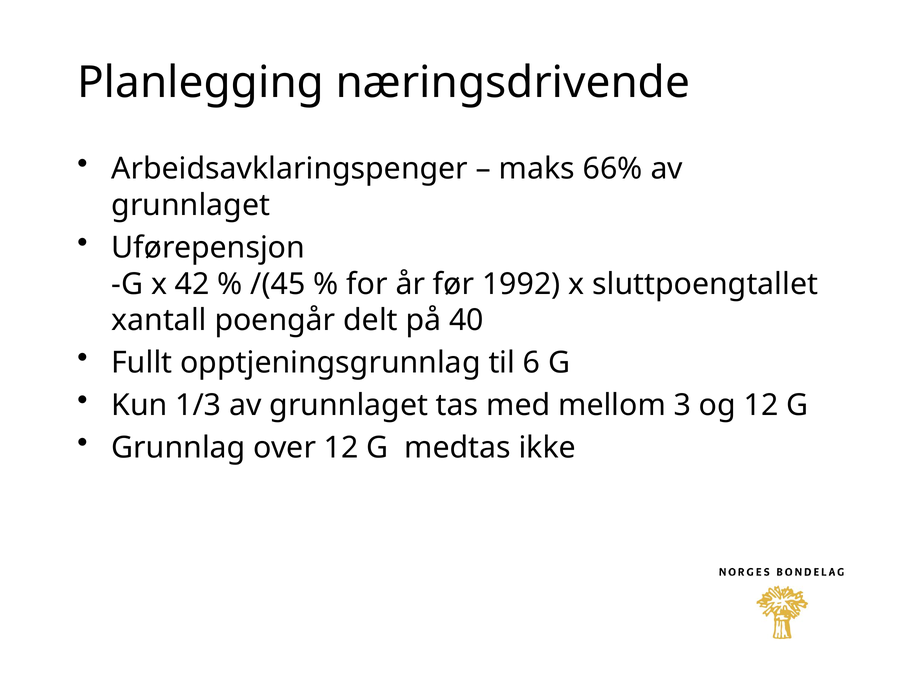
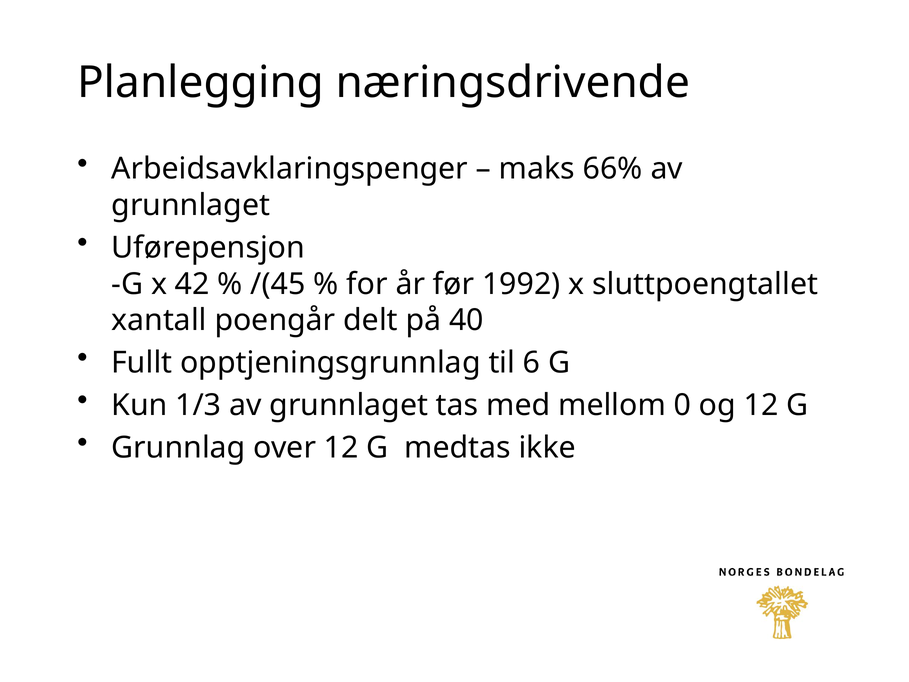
3: 3 -> 0 (682, 405)
